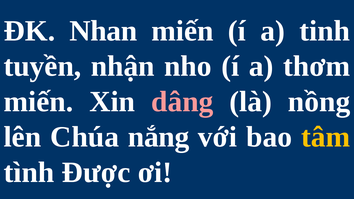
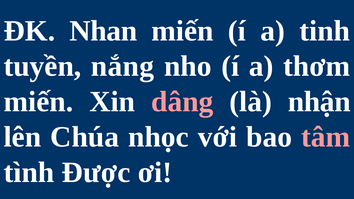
nhận: nhận -> nắng (123, 66)
nồng: nồng -> nhận (319, 102)
nắng: nắng -> nhọc (158, 137)
tâm colour: yellow -> pink (326, 137)
